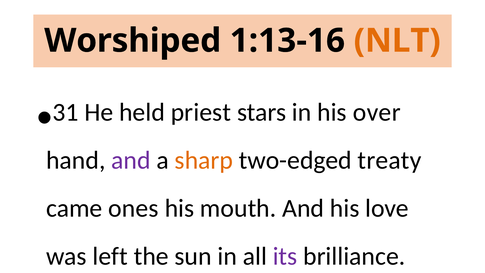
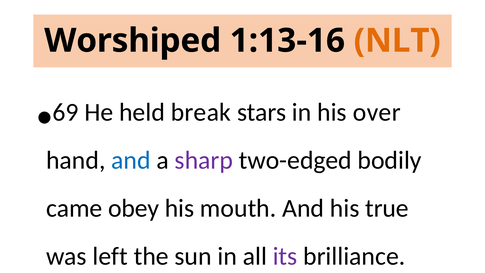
31: 31 -> 69 (66, 112)
priest: priest -> break (201, 112)
and colour: purple -> blue (131, 160)
sharp colour: orange -> purple (204, 160)
treaty: treaty -> bodily (390, 160)
ones: ones -> obey (134, 208)
love: love -> true (387, 208)
